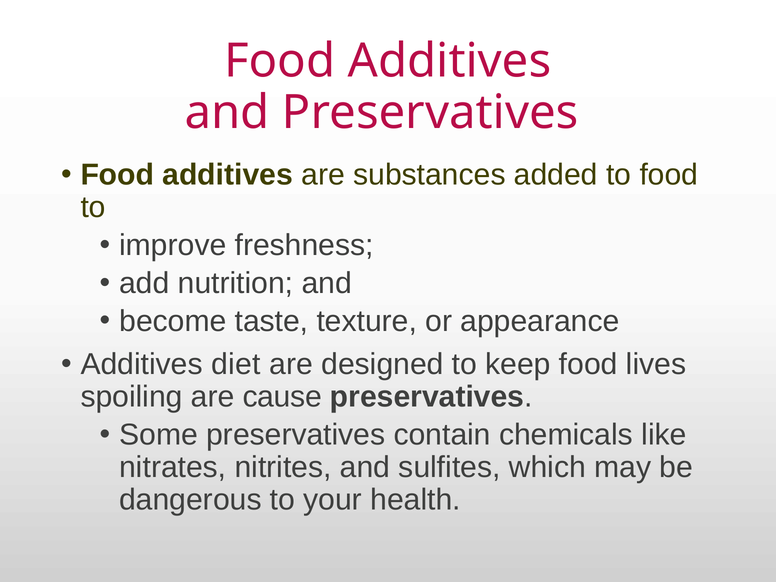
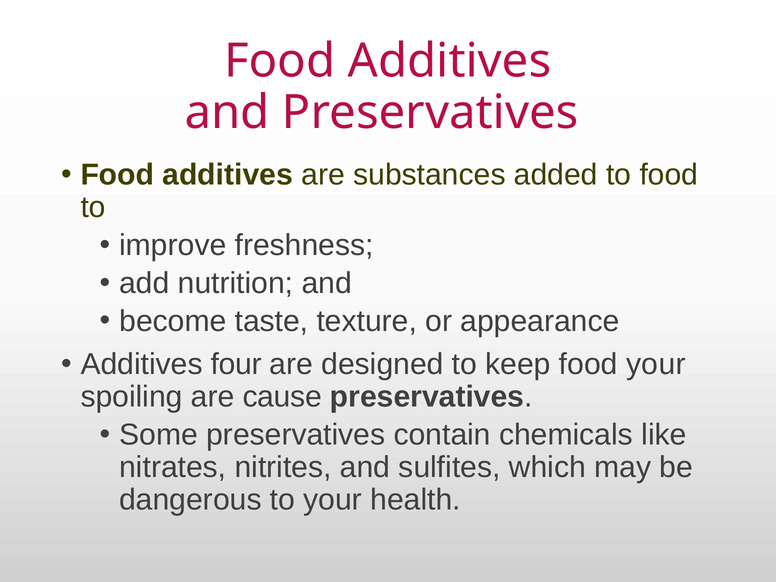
diet: diet -> four (236, 364)
food lives: lives -> your (656, 364)
